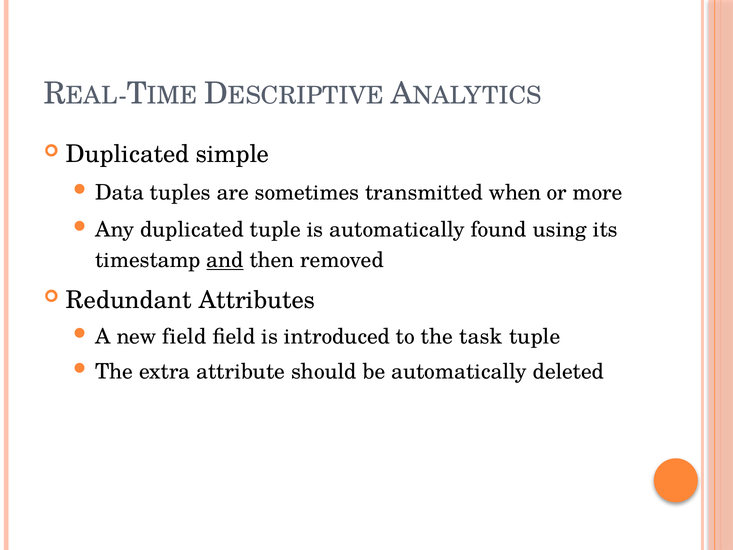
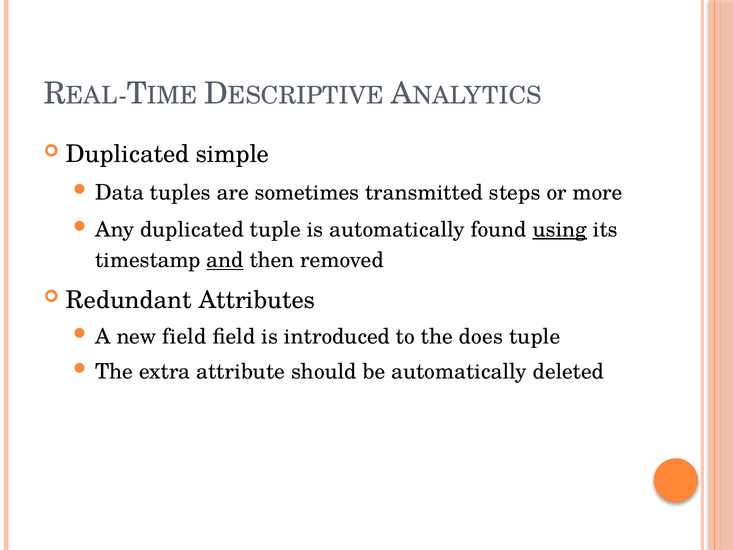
when: when -> steps (515, 193)
using underline: none -> present (560, 229)
task: task -> does (481, 337)
